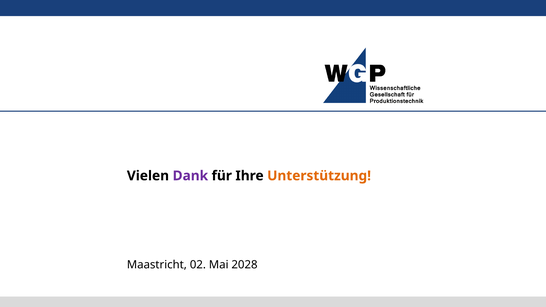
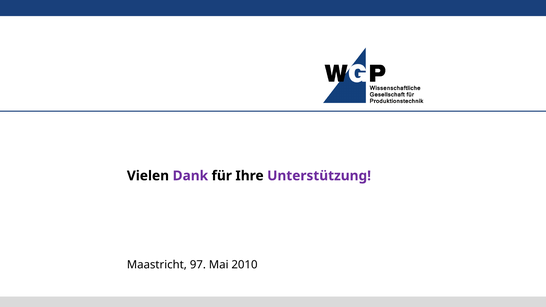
Unterstützung colour: orange -> purple (319, 176)
02: 02 -> 97 (198, 265)
2028: 2028 -> 2010 (245, 265)
